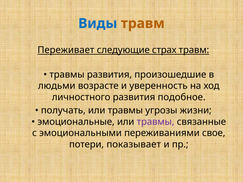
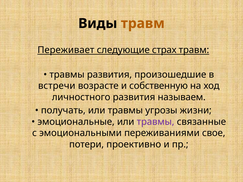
Виды colour: blue -> black (98, 23)
людьми: людьми -> встречи (57, 86)
уверенность: уверенность -> собственную (159, 86)
подобное: подобное -> называем (182, 97)
показывает: показывает -> проективно (134, 145)
